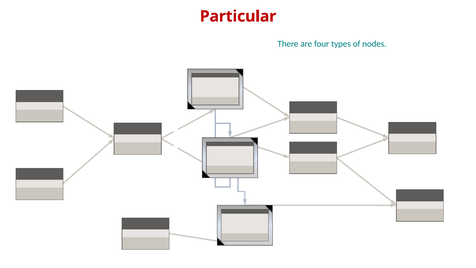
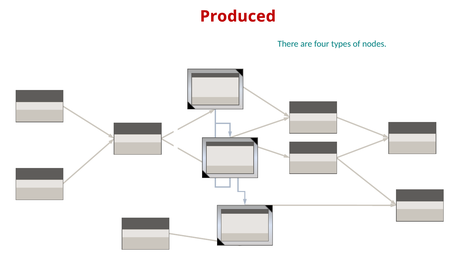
Particular: Particular -> Produced (238, 16)
